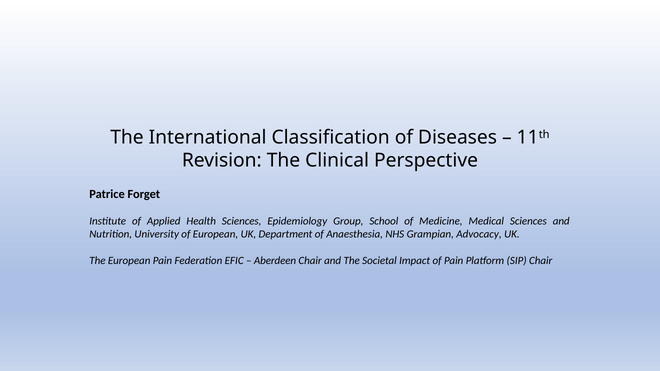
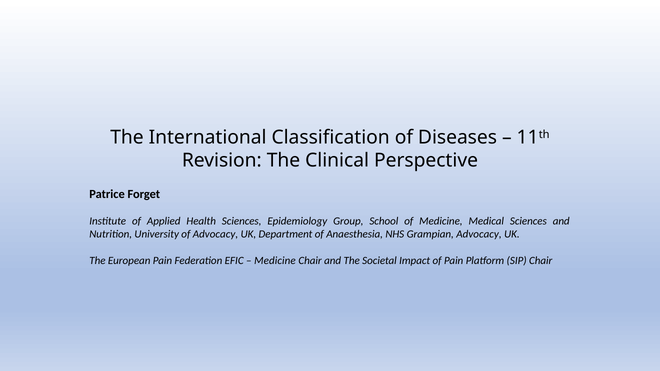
of European: European -> Advocacy (215, 234)
Aberdeen: Aberdeen -> Medicine (275, 261)
